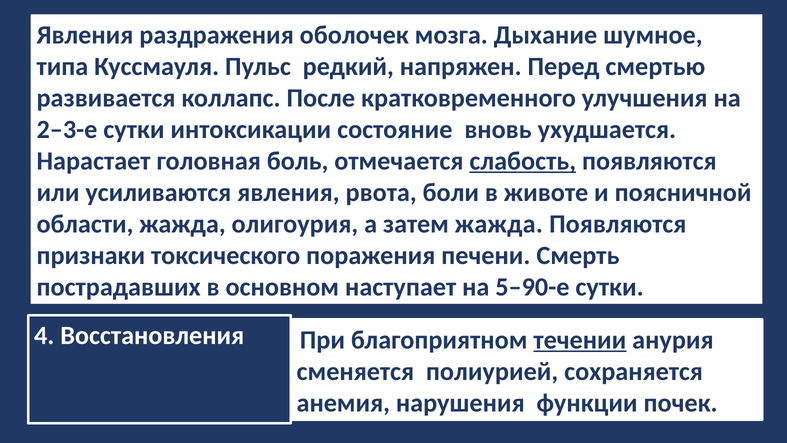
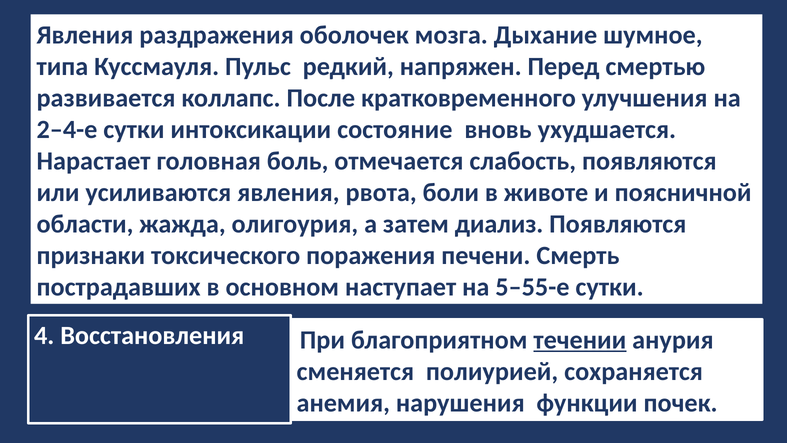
2–3-е: 2–3-е -> 2–4-е (67, 129)
слабость underline: present -> none (523, 161)
затем жажда: жажда -> диализ (499, 224)
5–90-е: 5–90-е -> 5–55-е (532, 287)
